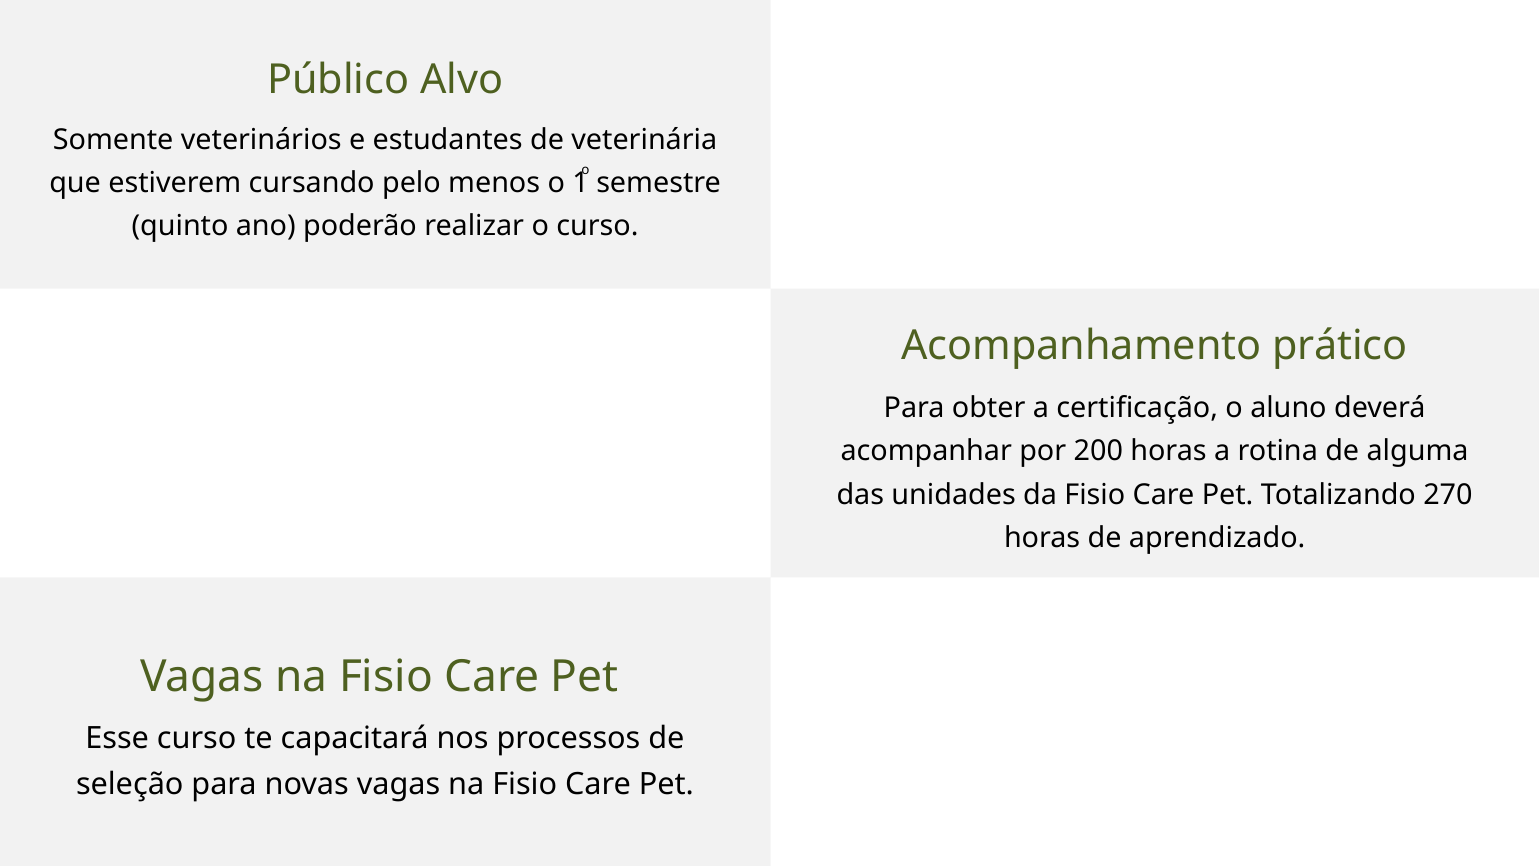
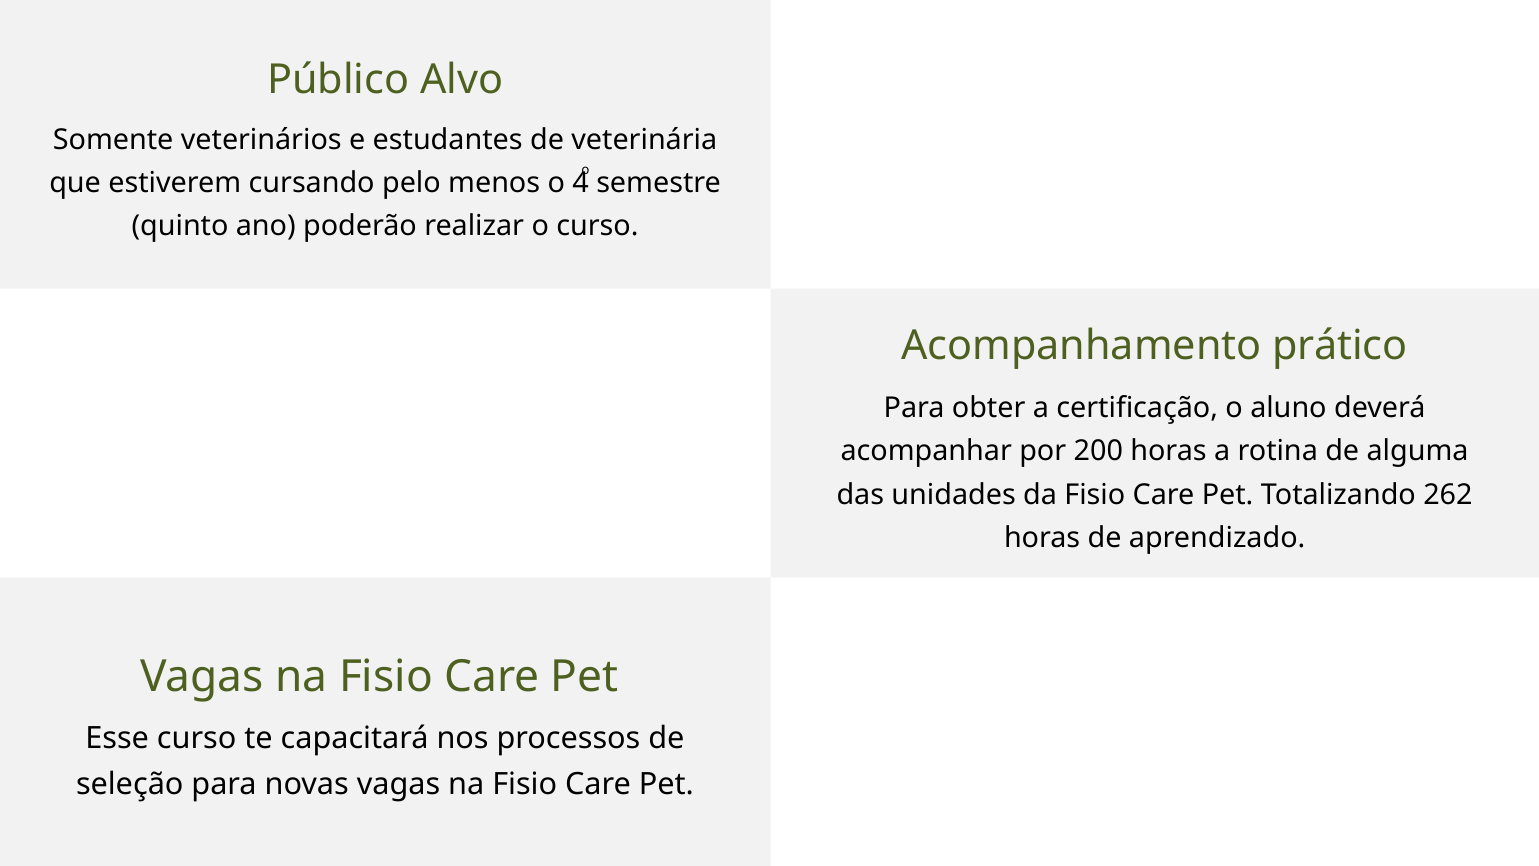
1: 1 -> 4 (581, 183)
270: 270 -> 262 (1448, 494)
